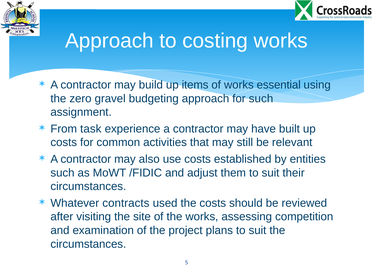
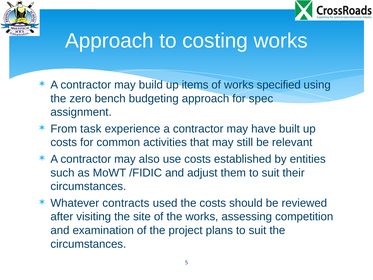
essential: essential -> specified (279, 85)
gravel: gravel -> bench (110, 98)
for such: such -> spec (261, 98)
